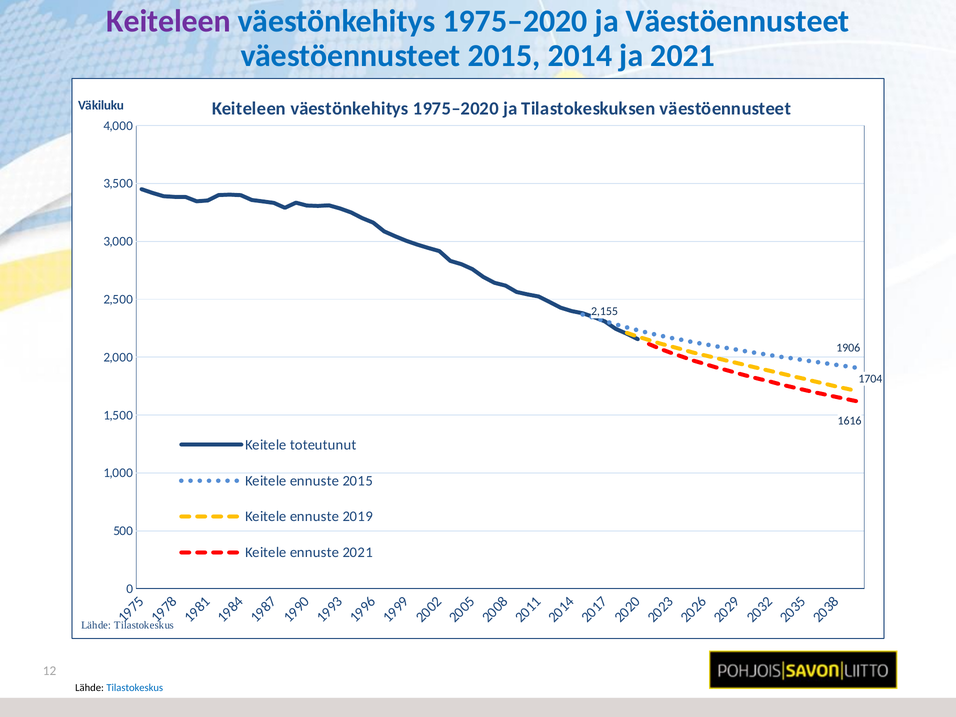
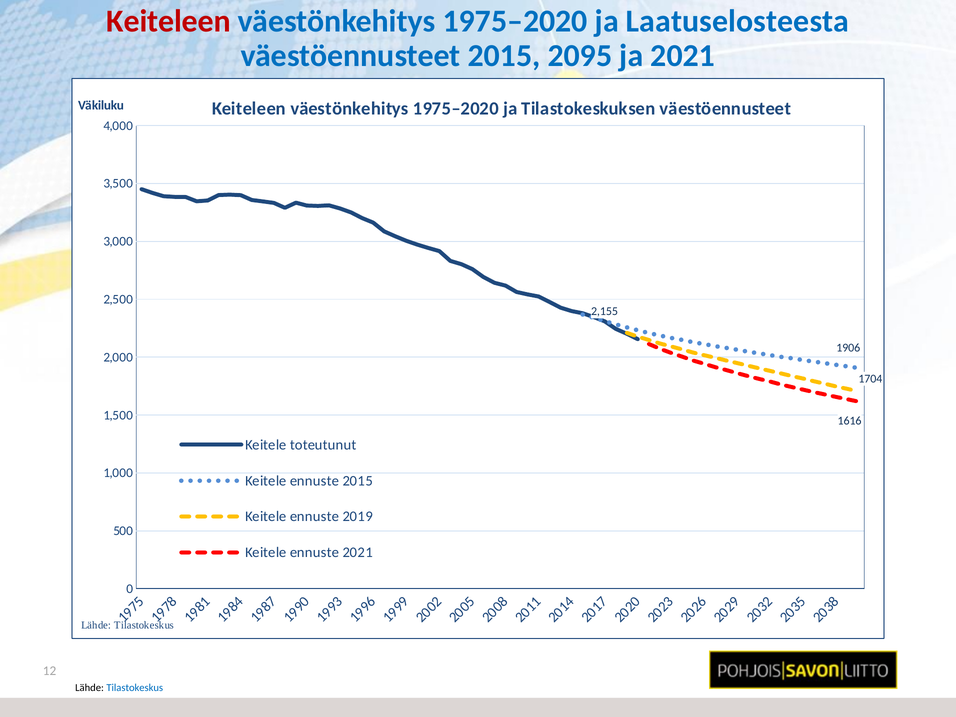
Keiteleen colour: purple -> red (169, 21)
ja Väestöennusteet: Väestöennusteet -> Laatuselosteesta (738, 21)
2014: 2014 -> 2095 (580, 56)
